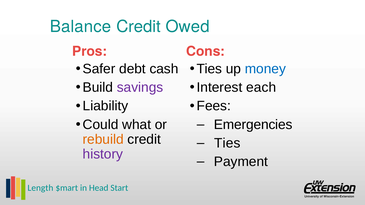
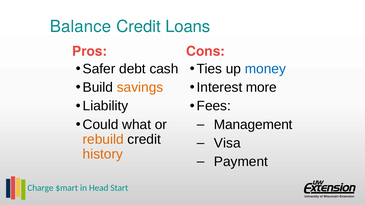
Owed: Owed -> Loans (188, 27)
savings colour: purple -> orange (140, 88)
each: each -> more (261, 88)
Emergencies: Emergencies -> Management (253, 125)
Ties: Ties -> Visa (227, 143)
history colour: purple -> orange (103, 154)
Length: Length -> Charge (40, 188)
